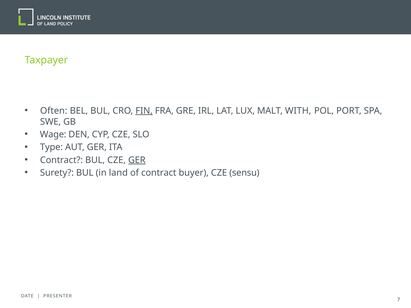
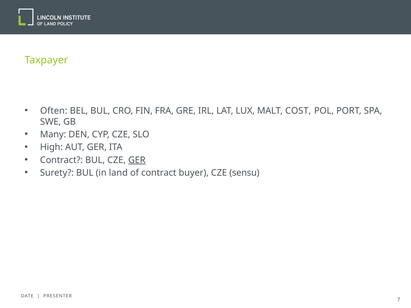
FIN underline: present -> none (144, 111)
WITH: WITH -> COST (298, 111)
Wage: Wage -> Many (53, 135)
Type: Type -> High (51, 147)
